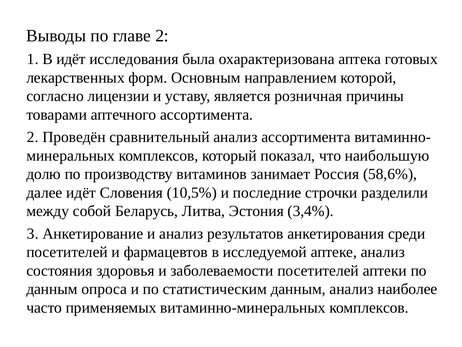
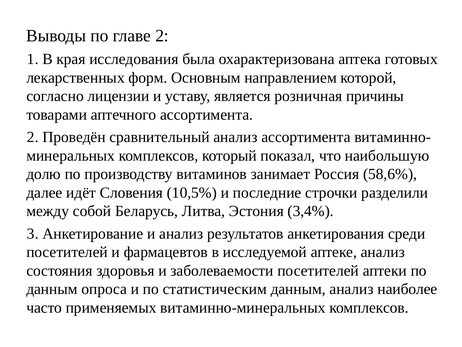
В идёт: идёт -> края (71, 59)
